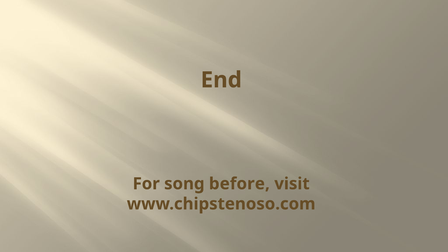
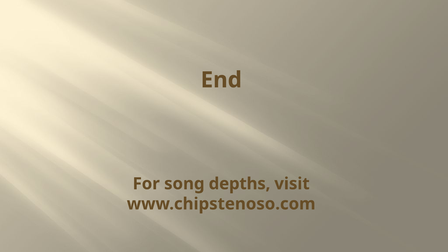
before: before -> depths (240, 184)
